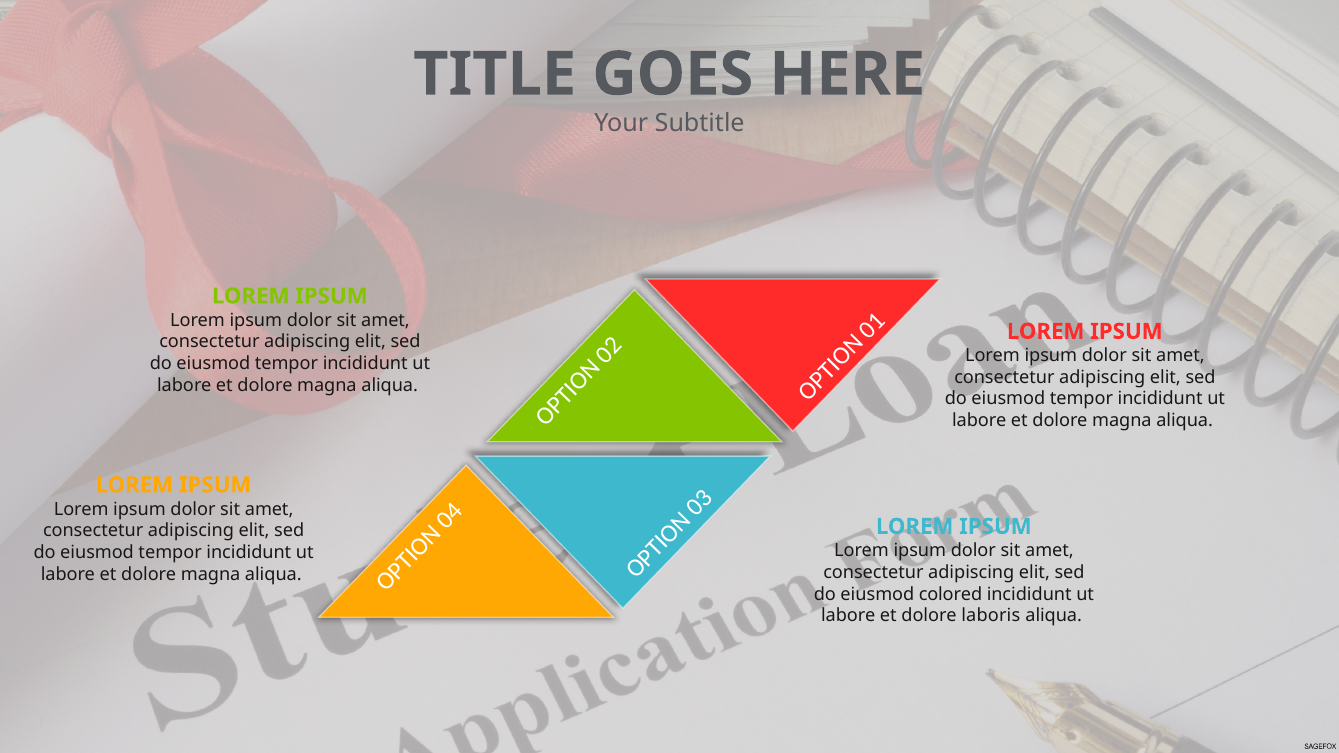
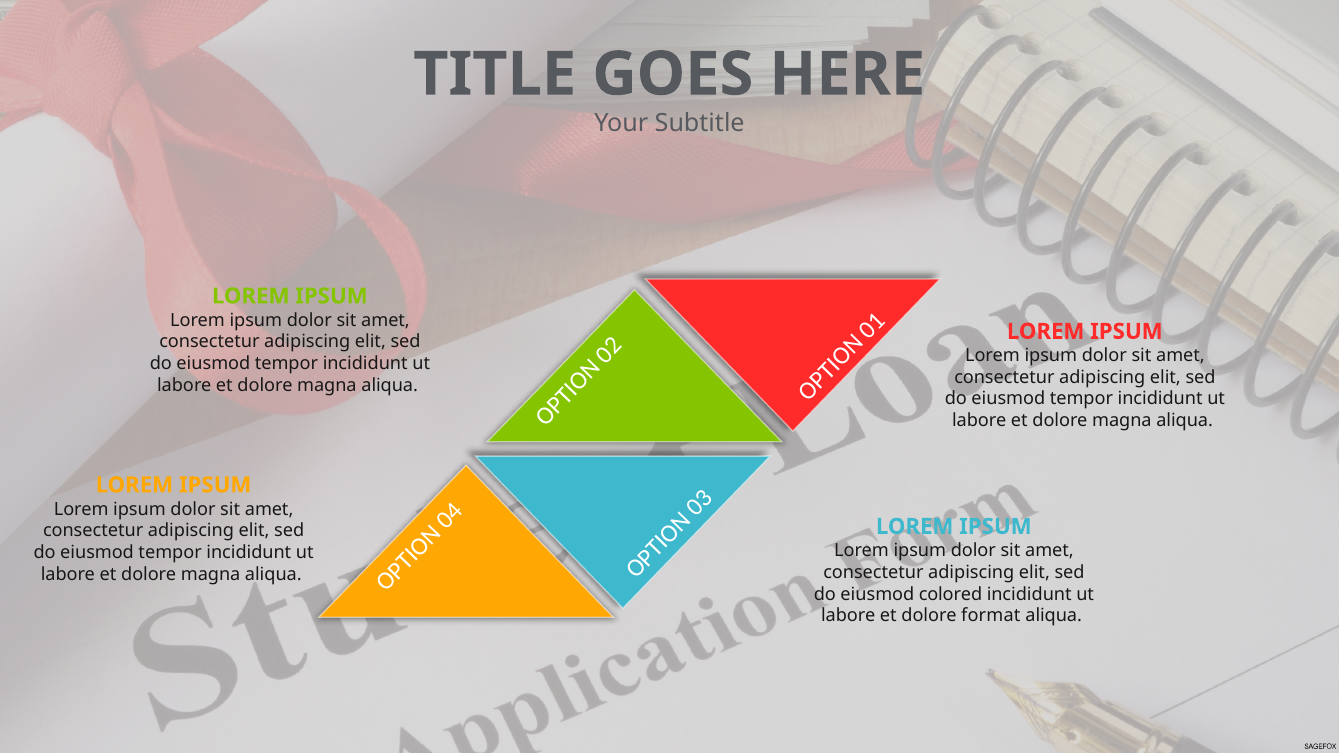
laboris: laboris -> format (991, 616)
